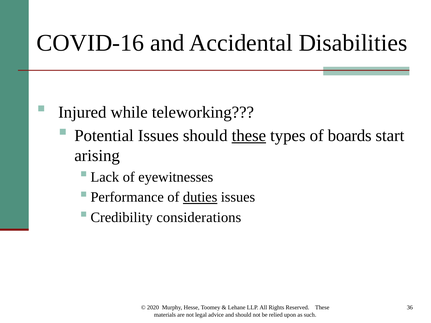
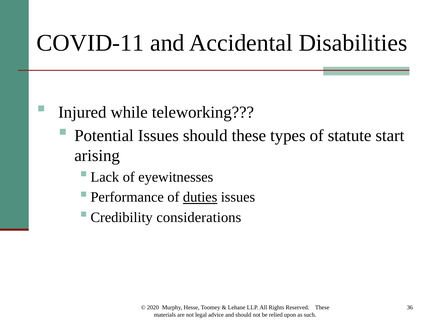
COVID-16: COVID-16 -> COVID-11 (90, 43)
these underline: present -> none (249, 136)
boards: boards -> statute (350, 136)
